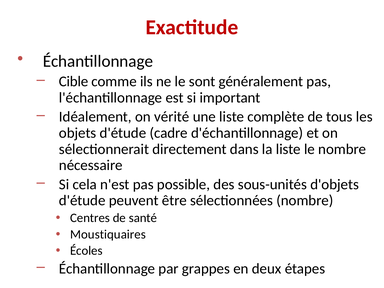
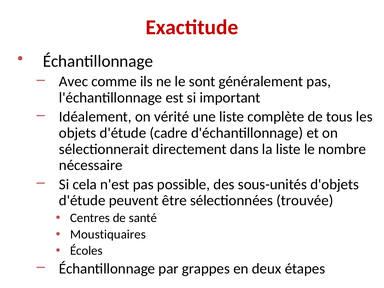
Cible: Cible -> Avec (74, 82)
sélectionnées nombre: nombre -> trouvée (305, 200)
